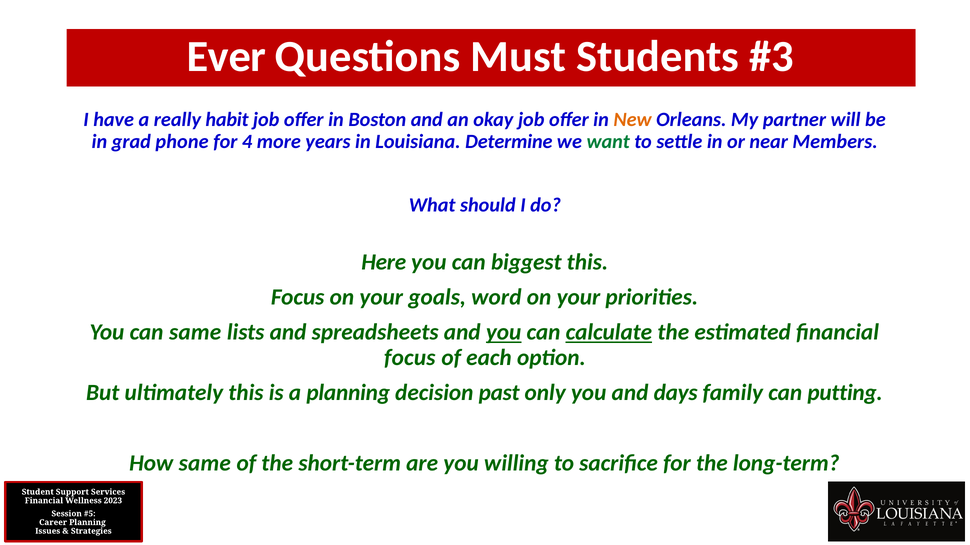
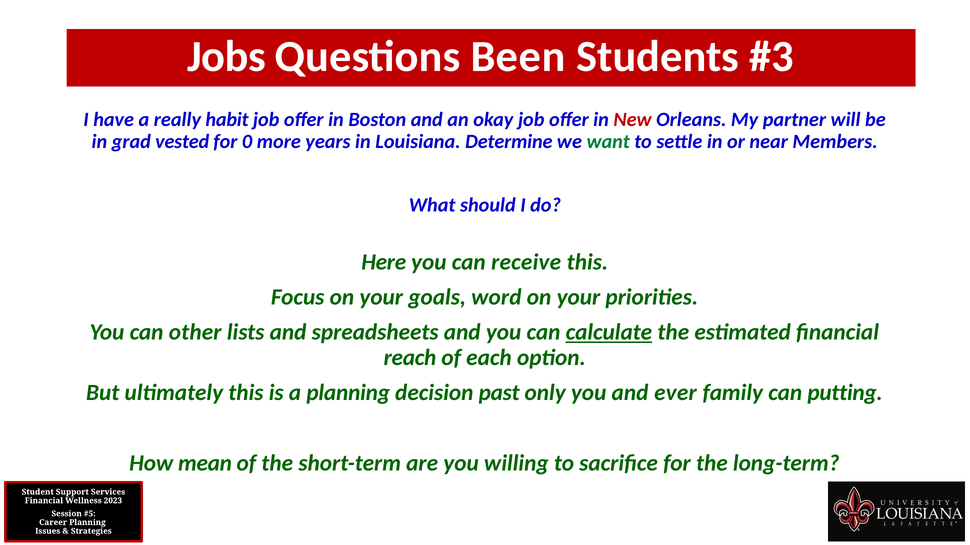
Ever: Ever -> Jobs (227, 56)
Must: Must -> Been (518, 56)
New colour: orange -> red (633, 120)
phone: phone -> vested (182, 142)
4: 4 -> 0 (247, 142)
biggest: biggest -> receive (526, 262)
can same: same -> other (195, 333)
you underline: present -> none (504, 333)
focus: focus -> reach (410, 358)
days: days -> ever (675, 393)
How same: same -> mean (205, 463)
